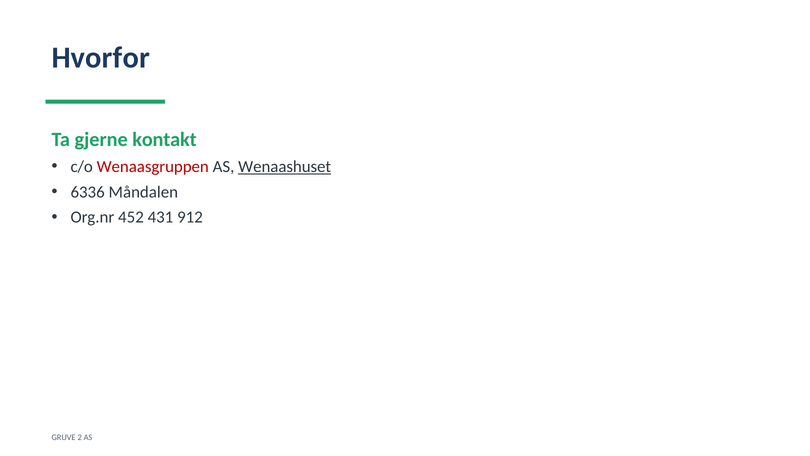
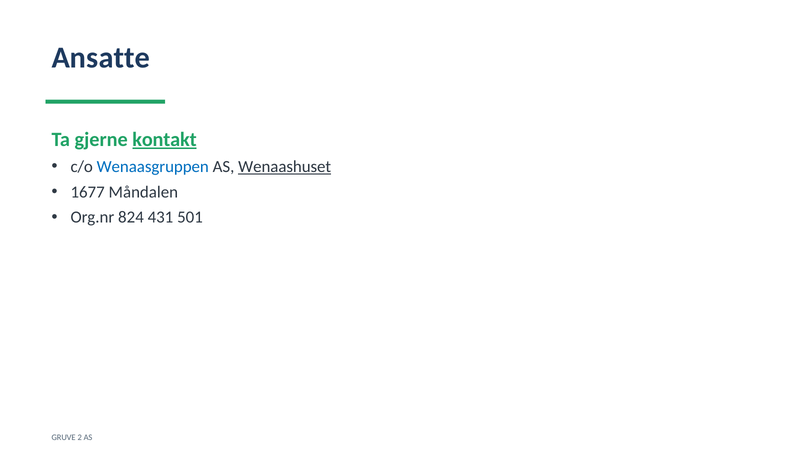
Hvorfor: Hvorfor -> Ansatte (101, 58)
kontakt underline: none -> present (164, 139)
Wenaasgruppen colour: red -> blue (153, 167)
6336: 6336 -> 1677 (88, 192)
452: 452 -> 824 (131, 217)
912: 912 -> 501 (190, 217)
